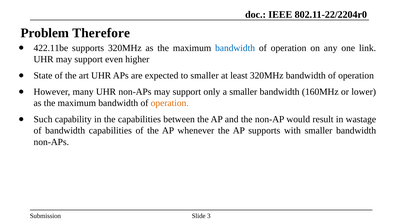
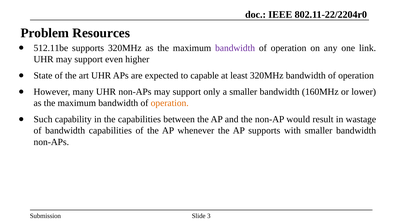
Therefore: Therefore -> Resources (101, 33)
422.11be: 422.11be -> 512.11be (51, 48)
bandwidth colour: blue -> purple (235, 48)
to smaller: smaller -> capable (205, 76)
